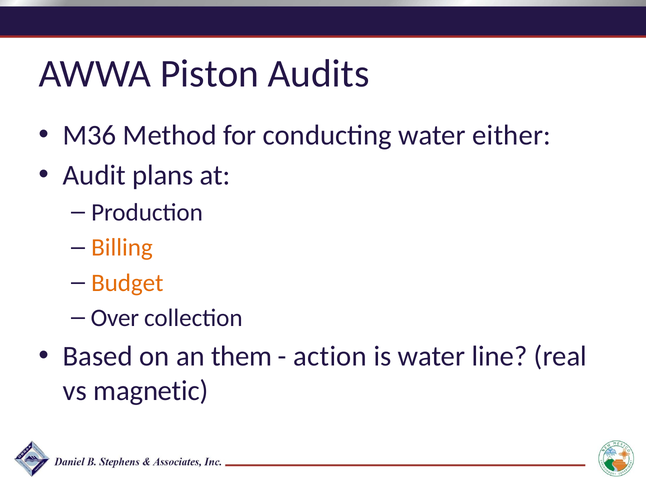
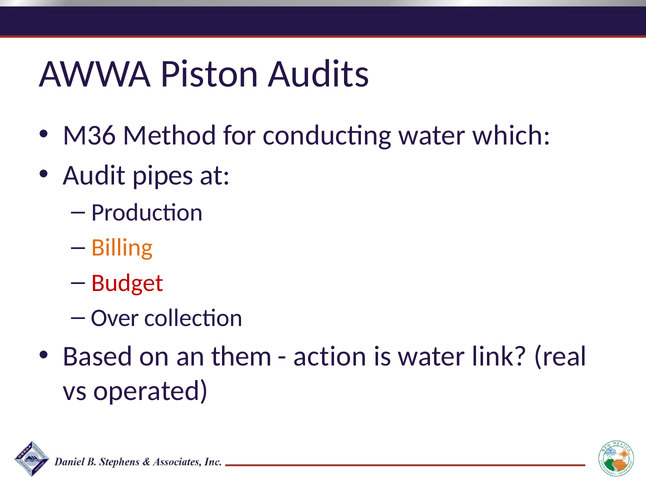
either: either -> which (512, 135)
plans: plans -> pipes (163, 176)
Budget colour: orange -> red (127, 283)
line: line -> link (499, 357)
magnetic: magnetic -> operated (151, 391)
